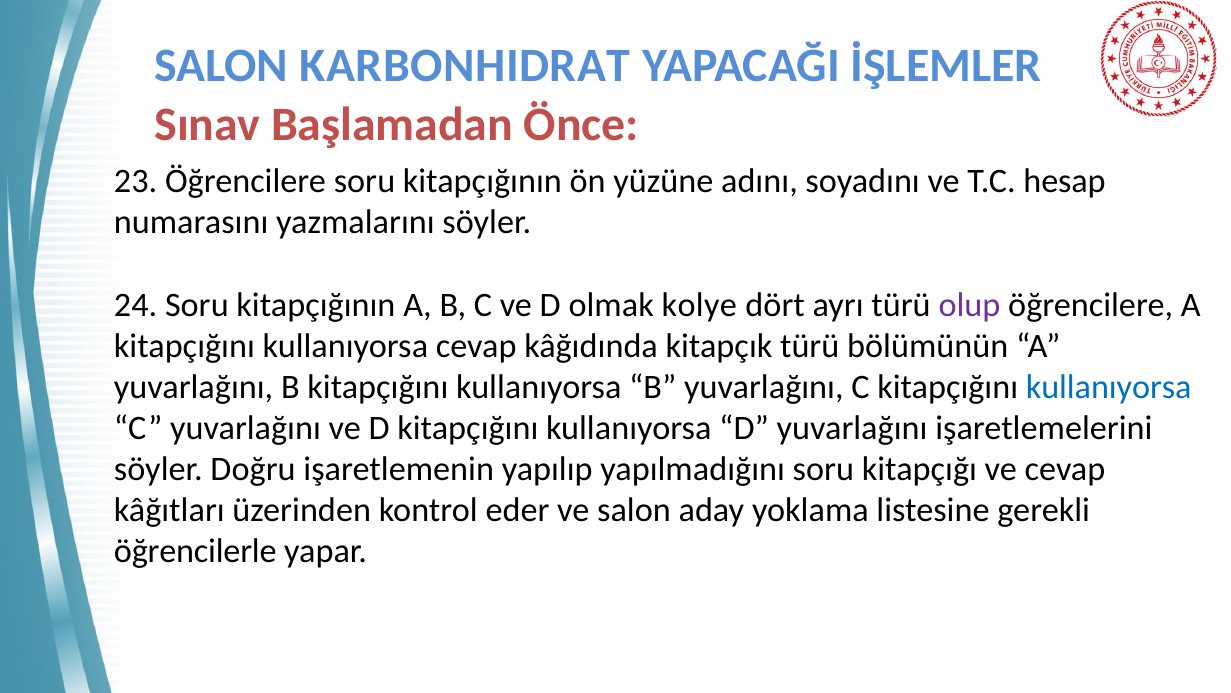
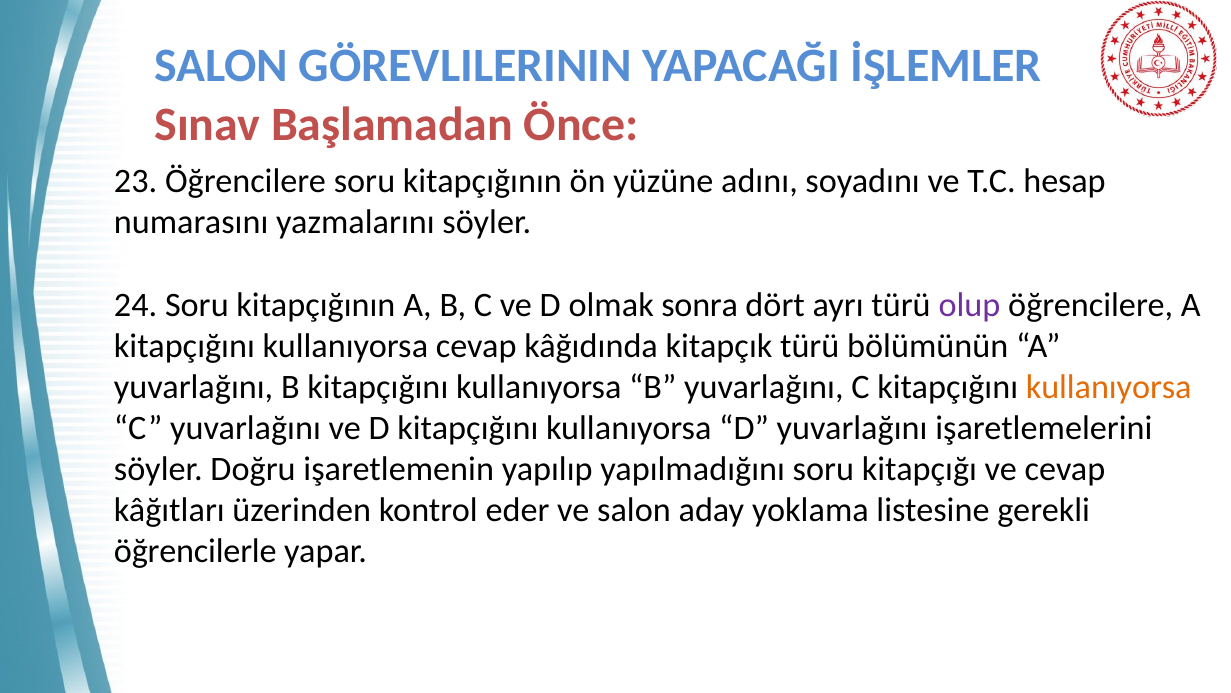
KARBONHIDRAT: KARBONHIDRAT -> GÖREVLILERININ (465, 65)
kolye: kolye -> sonra (700, 305)
kullanıyorsa colour: blue -> orange (1109, 387)
